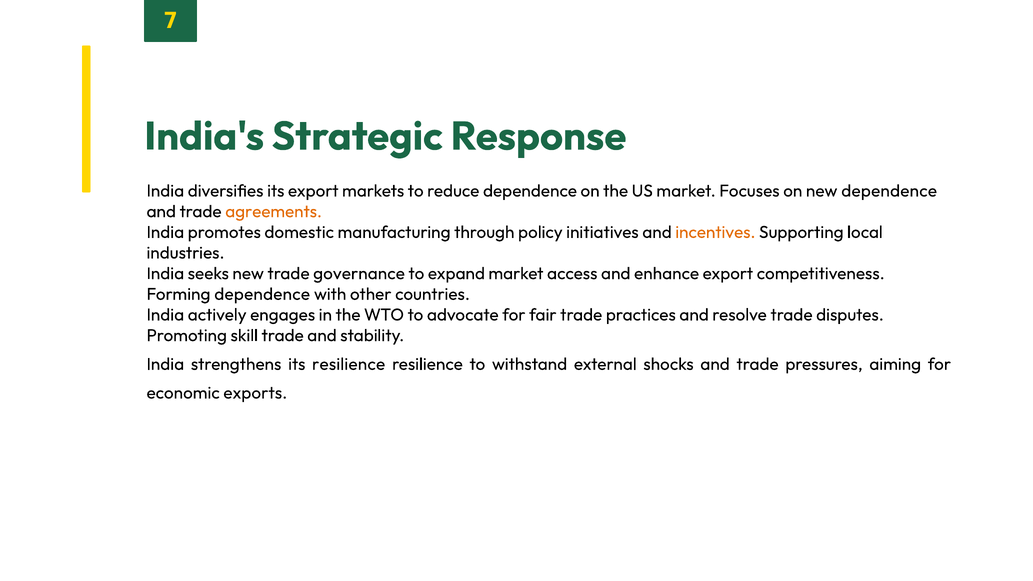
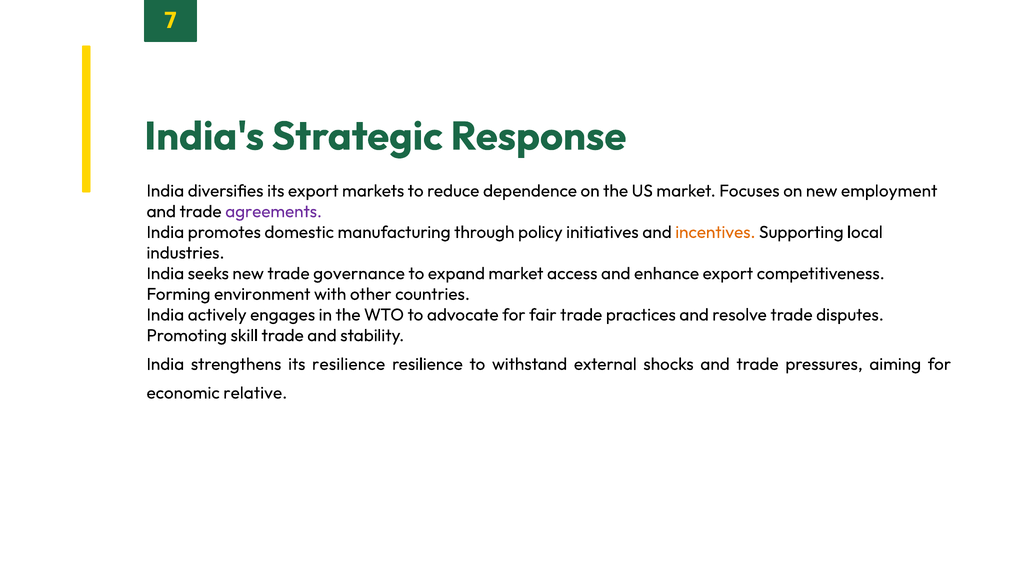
new dependence: dependence -> employment (889, 191)
agreements colour: orange -> purple (274, 212)
Forming dependence: dependence -> environment (262, 294)
exports: exports -> relative (255, 393)
